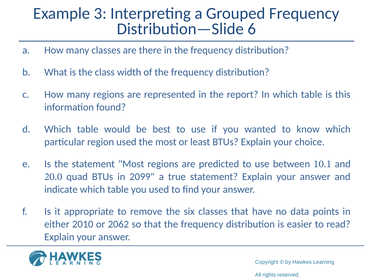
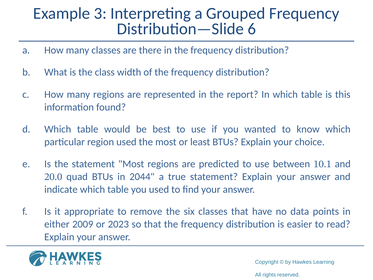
2099: 2099 -> 2044 (142, 177)
2010: 2010 -> 2009 (83, 224)
2062: 2062 -> 2023 (118, 224)
